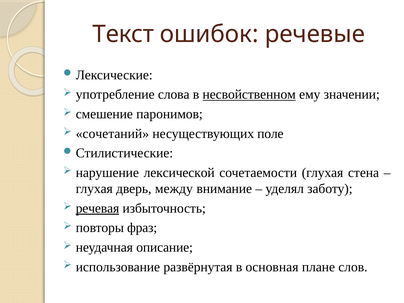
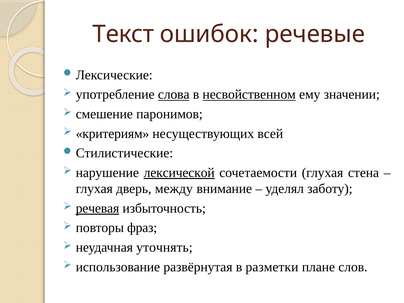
слова underline: none -> present (174, 95)
сочетаний: сочетаний -> критериям (112, 134)
поле: поле -> всей (270, 134)
лексической underline: none -> present (179, 173)
описание: описание -> уточнять (164, 247)
основная: основная -> разметки (272, 267)
